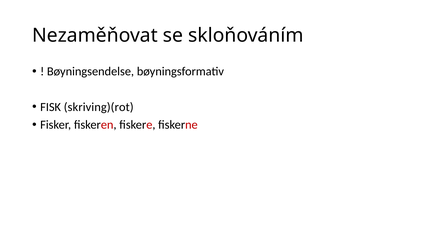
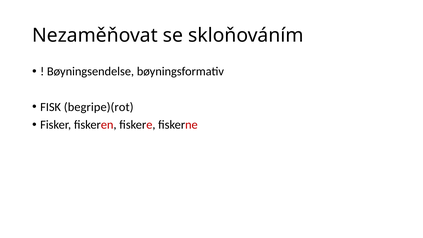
skriving)(rot: skriving)(rot -> begripe)(rot (99, 107)
